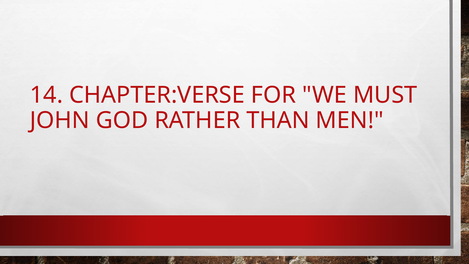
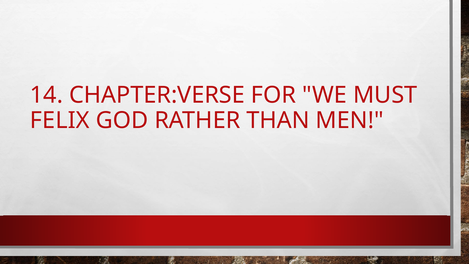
JOHN: JOHN -> FELIX (60, 120)
